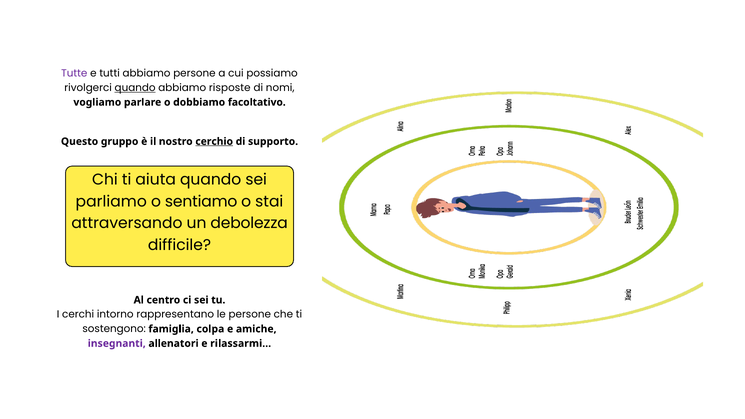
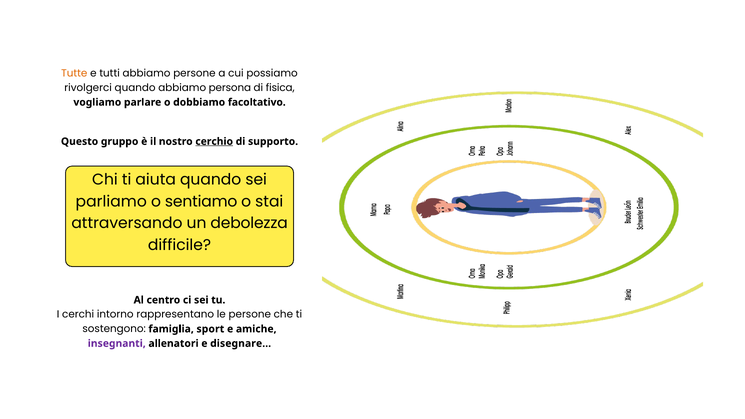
Tutte colour: purple -> orange (74, 73)
quando underline: present -> none (135, 88)
risposte: risposte -> persona (230, 88)
nomi: nomi -> fisica (280, 88)
colpa: colpa -> sport (210, 329)
rilassarmi…: rilassarmi… -> disegnare… (241, 343)
